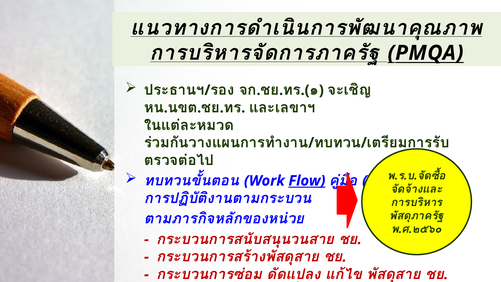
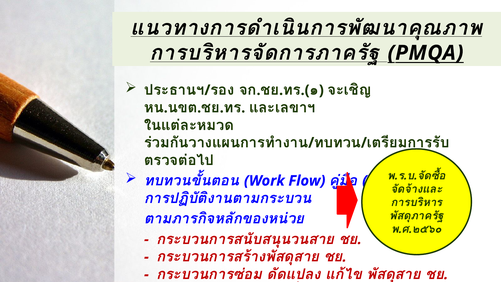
Flow underline: present -> none (307, 181)
